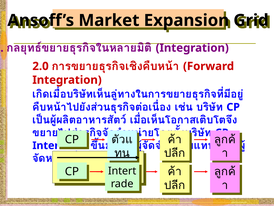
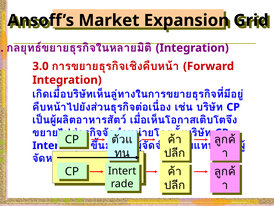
2.0: 2.0 -> 3.0 (41, 66)
